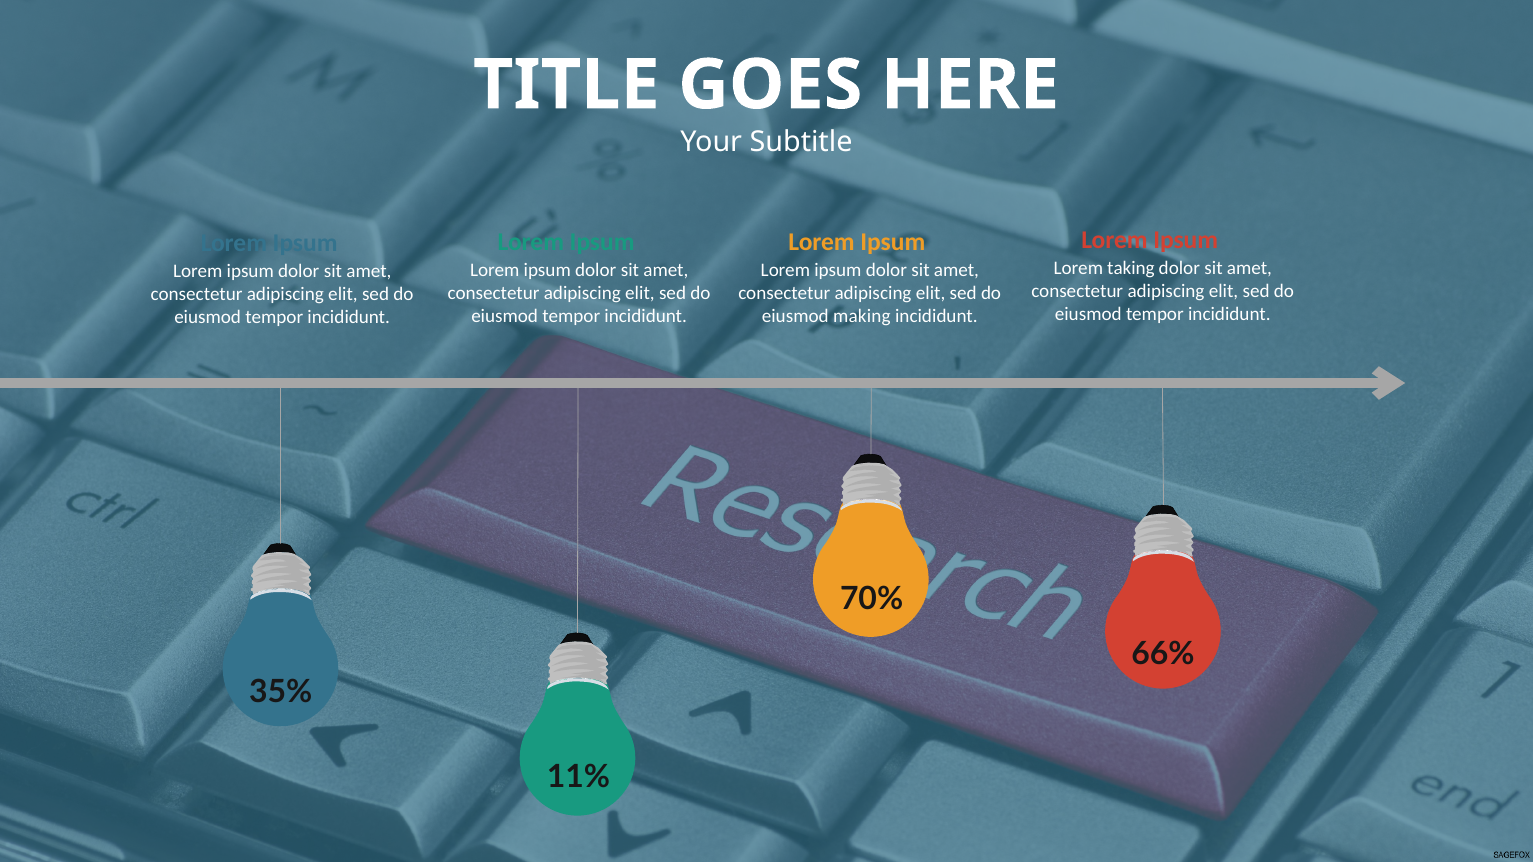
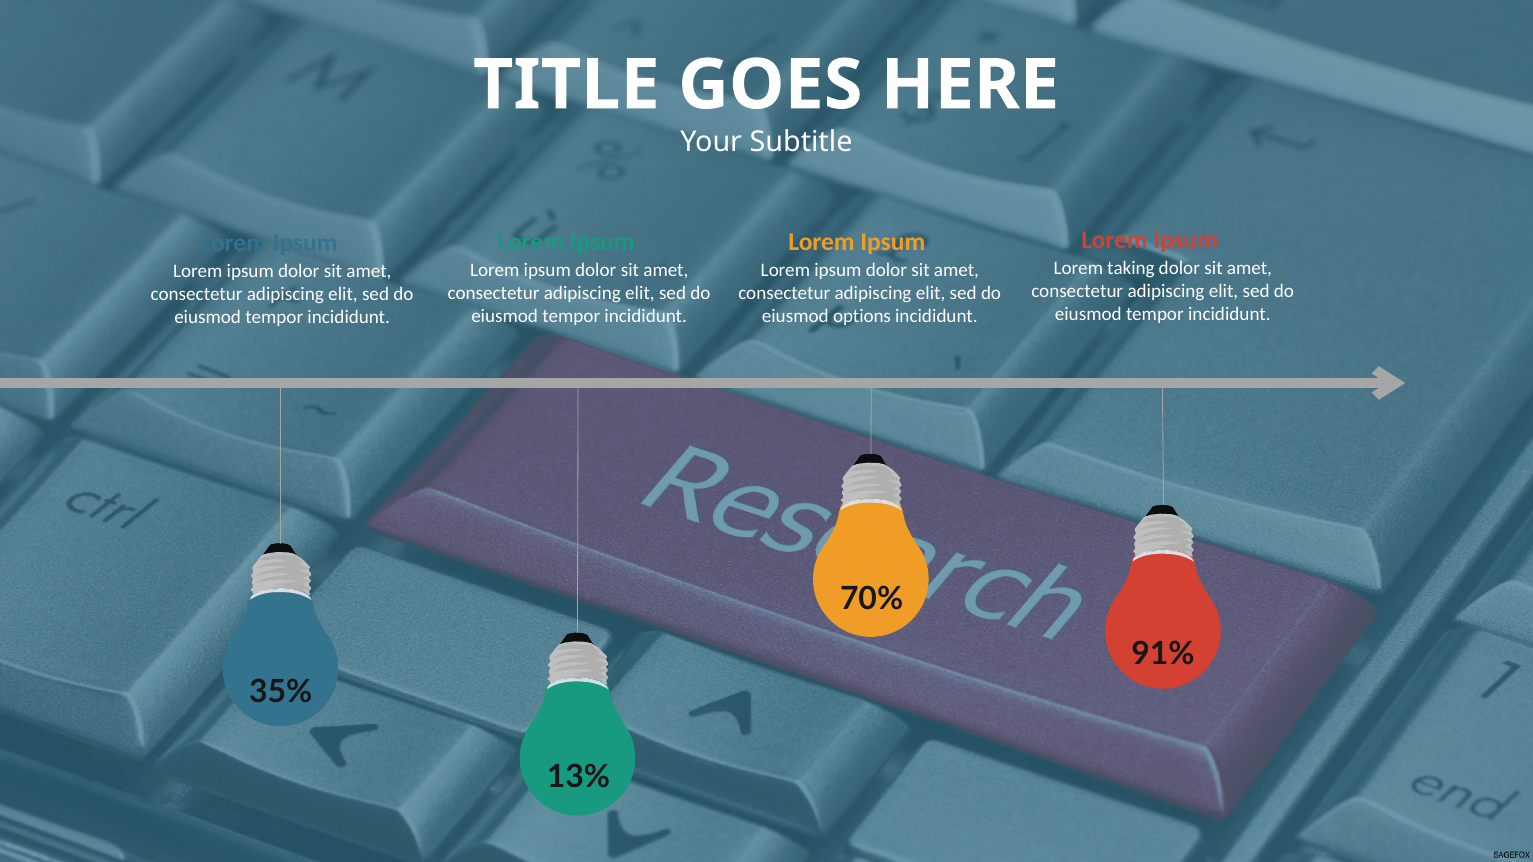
making: making -> options (862, 317)
66%: 66% -> 91% (1163, 654)
11%: 11% -> 13% (578, 777)
